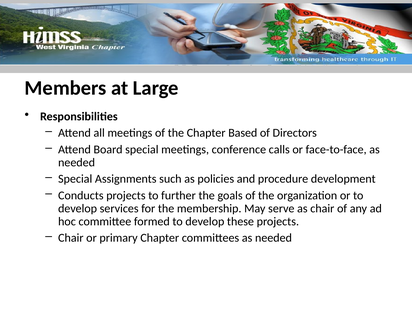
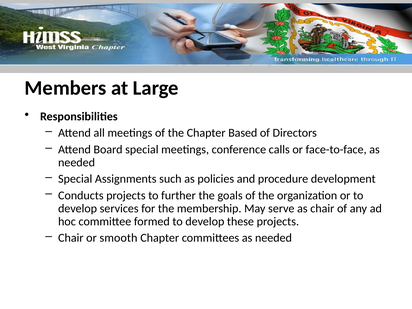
primary: primary -> smooth (118, 238)
